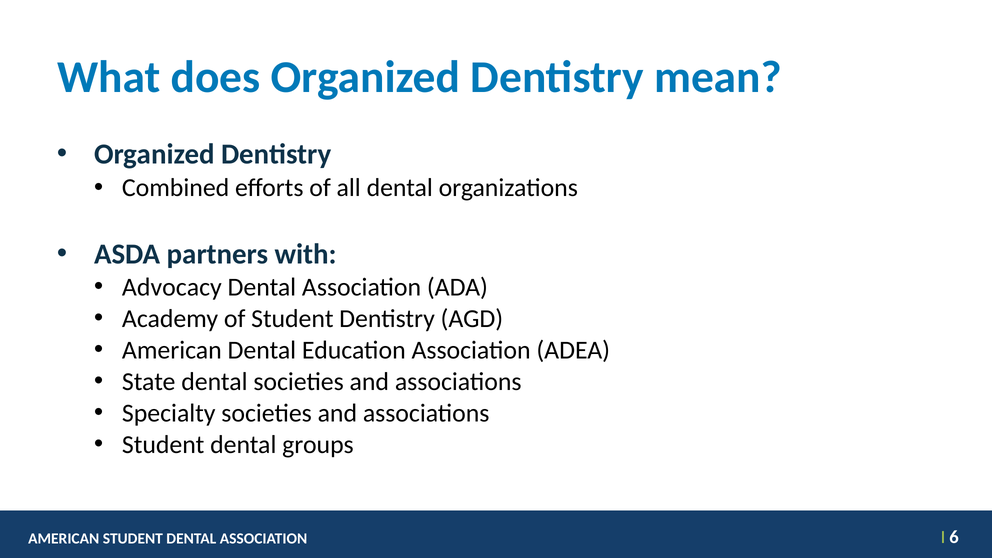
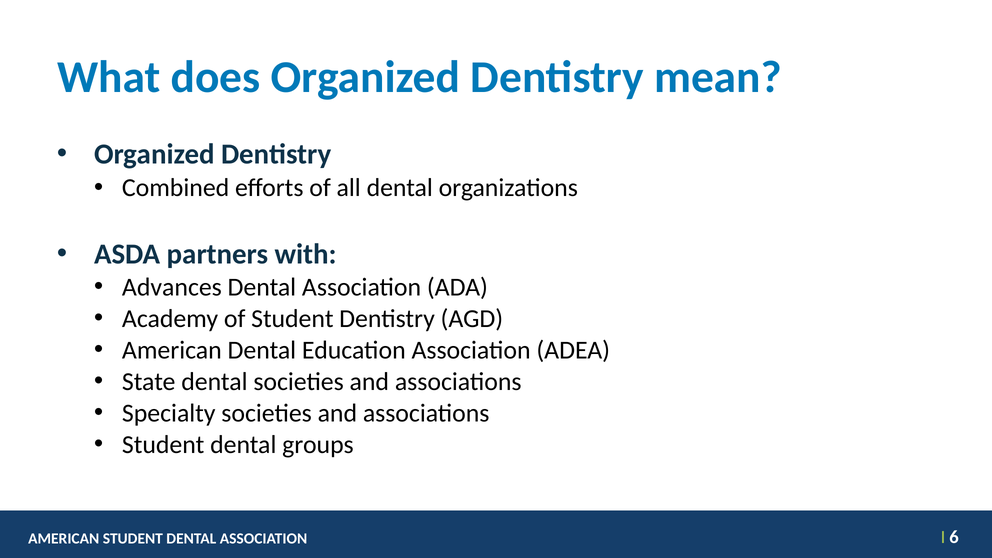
Advocacy: Advocacy -> Advances (172, 287)
